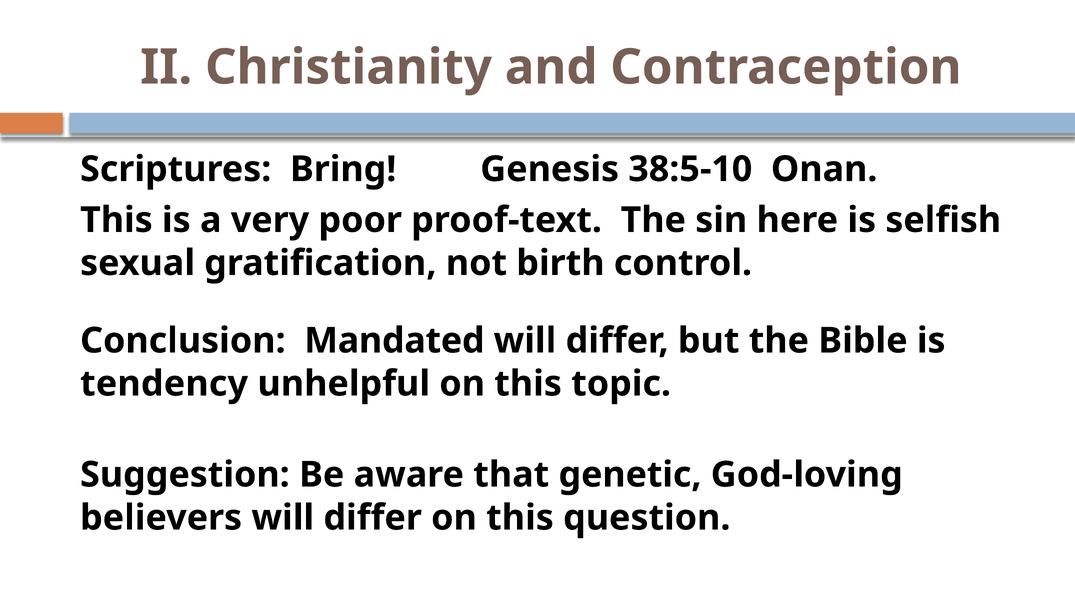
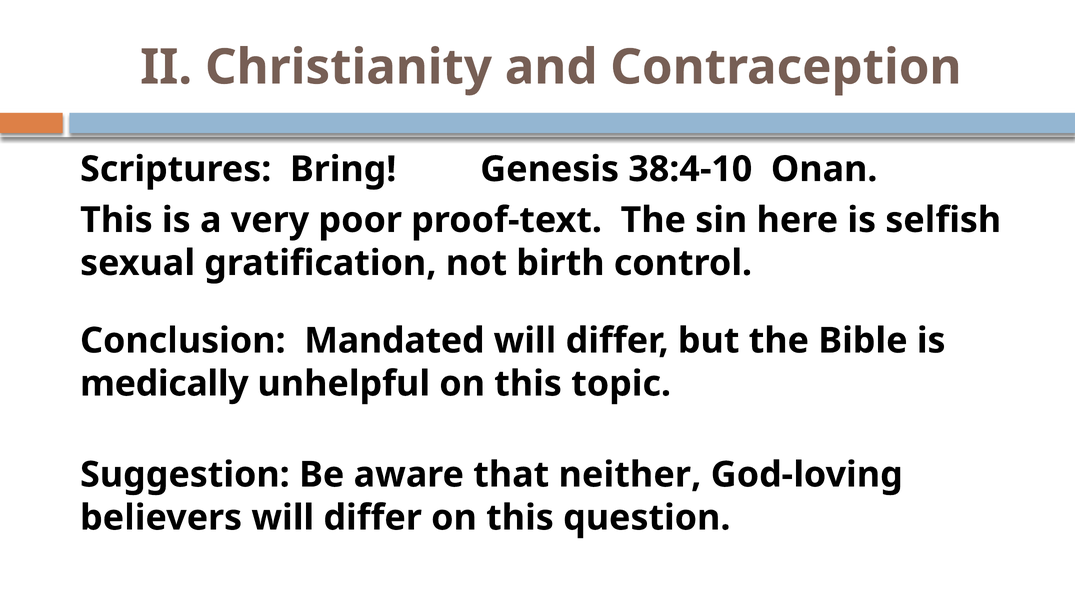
38:5-10: 38:5-10 -> 38:4-10 (690, 169)
tendency: tendency -> medically (164, 384)
genetic: genetic -> neither (630, 474)
